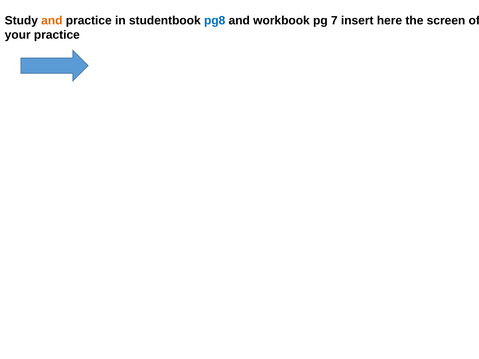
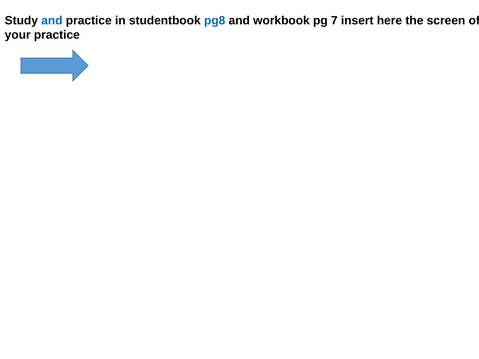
and colour: orange -> blue (52, 21)
